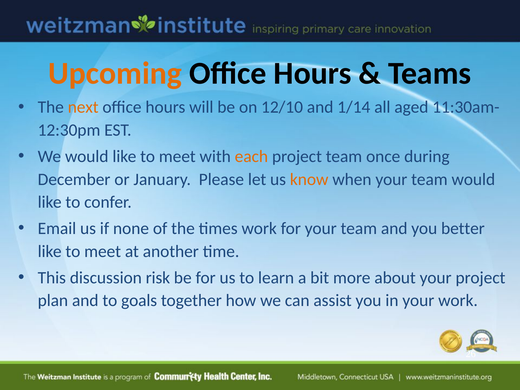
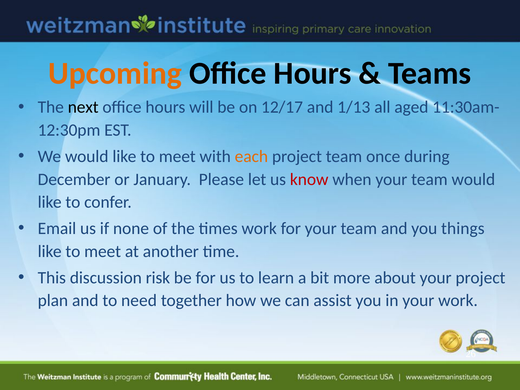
next colour: orange -> black (83, 107)
12/10: 12/10 -> 12/17 (282, 107)
1/14: 1/14 -> 1/13 (354, 107)
know colour: orange -> red (309, 179)
better: better -> things (463, 229)
goals: goals -> need (139, 301)
